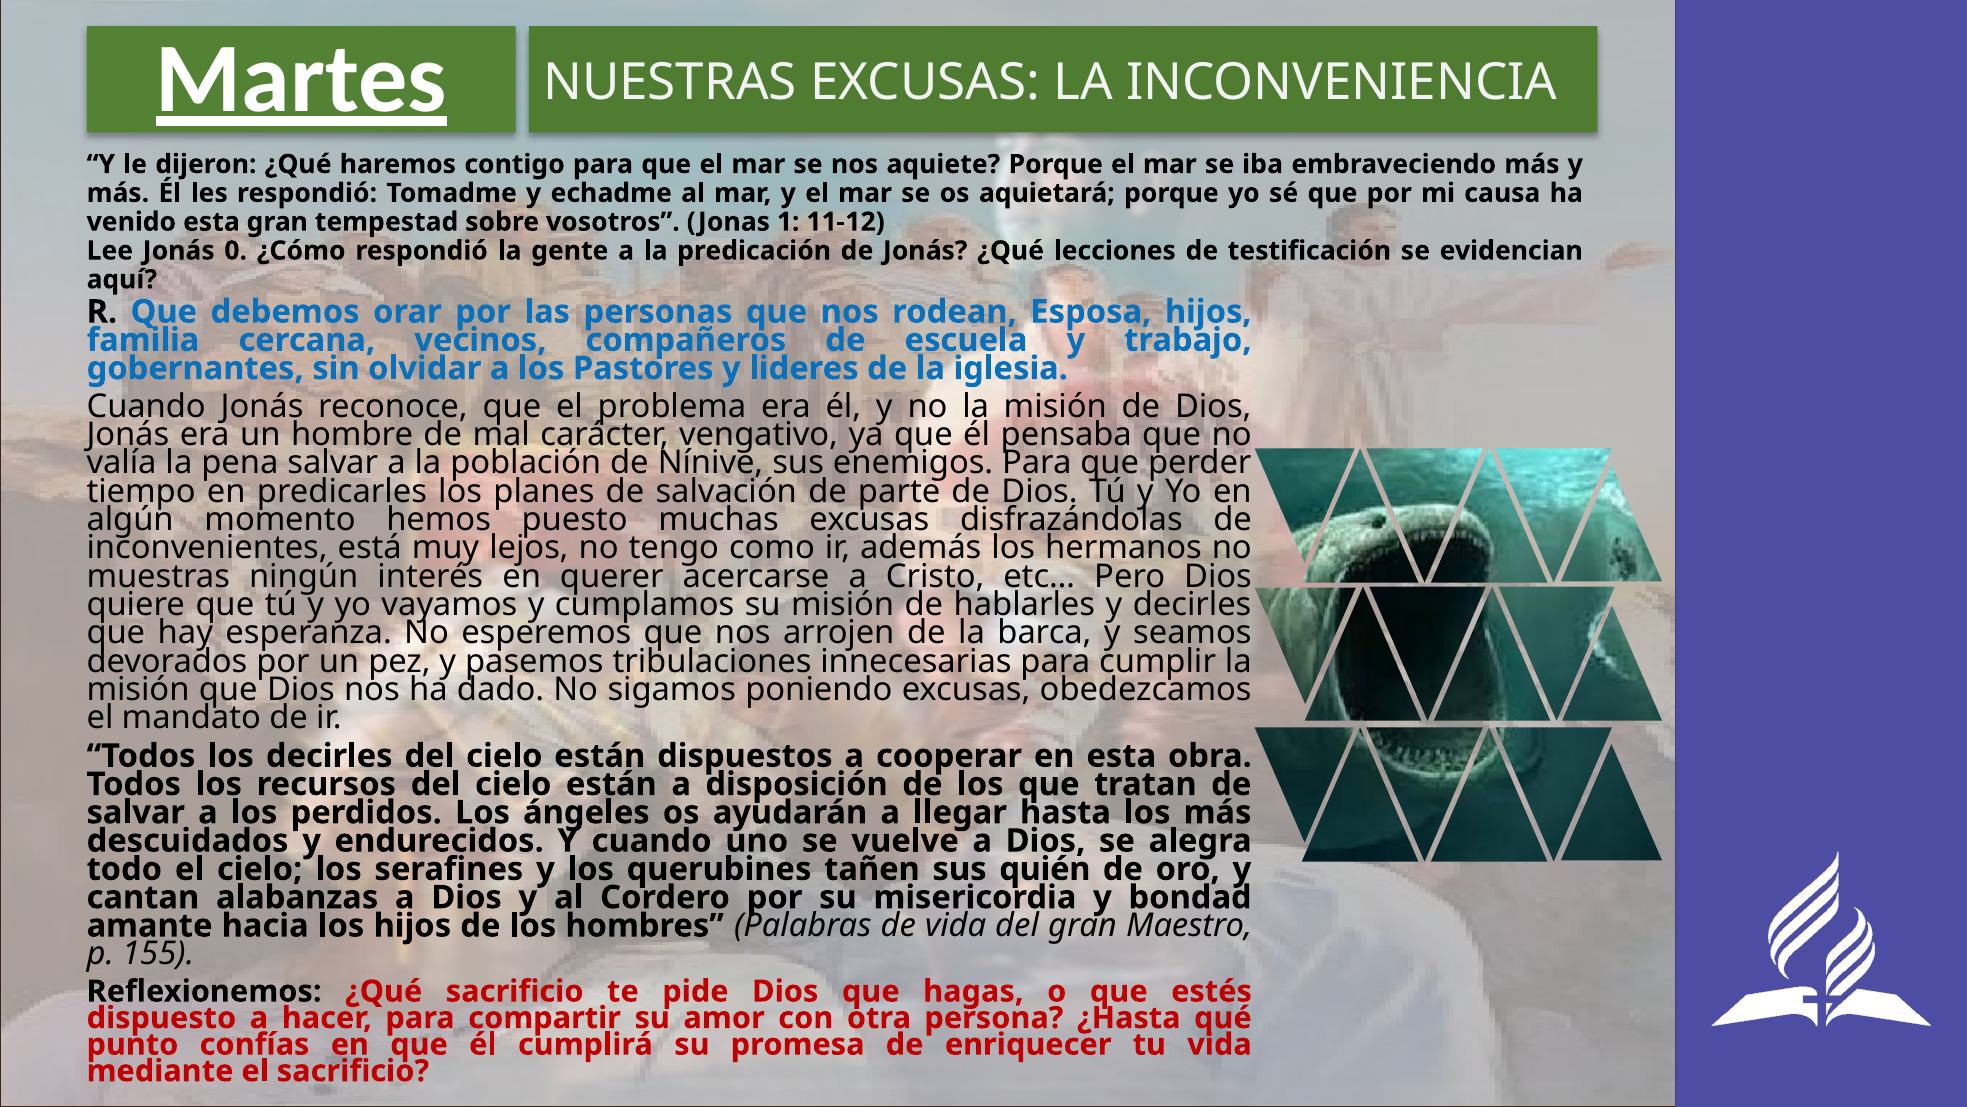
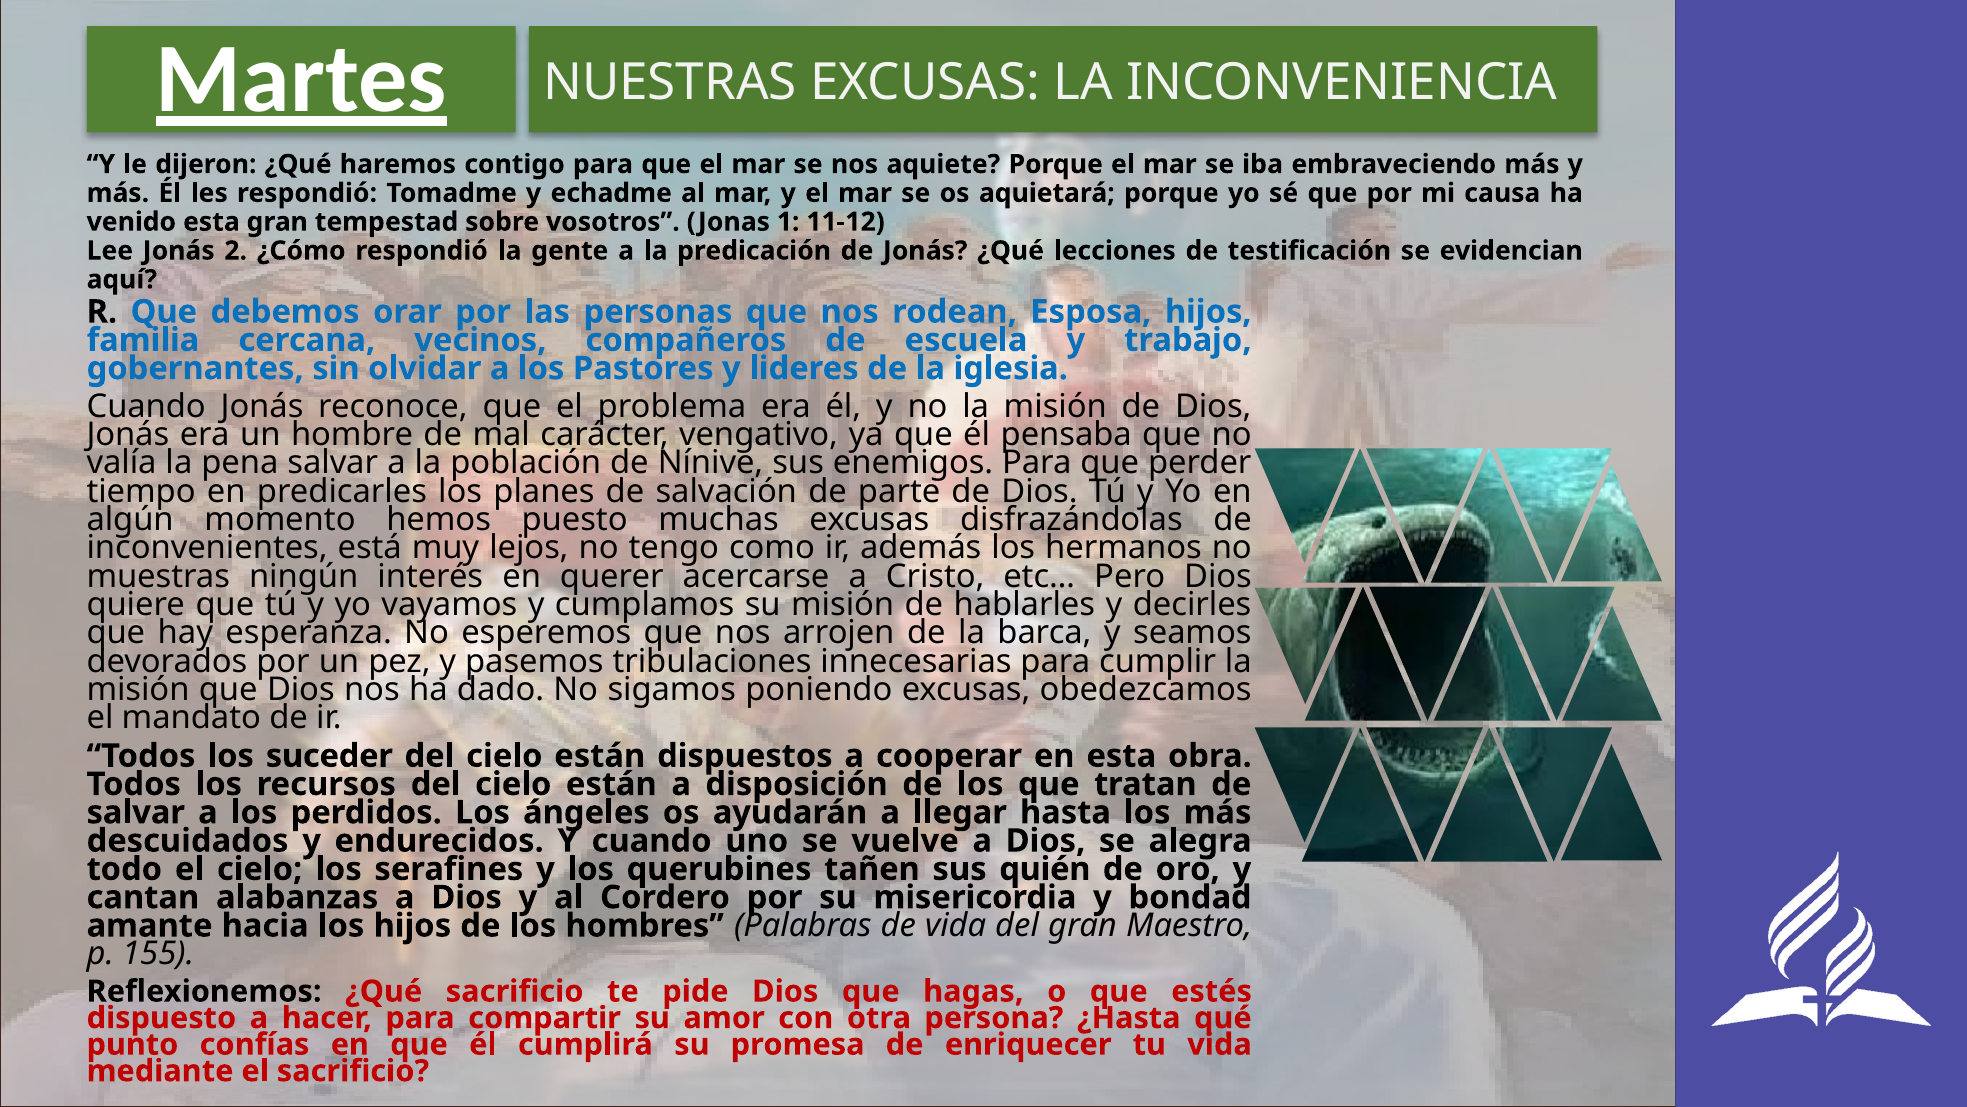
0: 0 -> 2 (236, 251)
los decirles: decirles -> suceder (329, 756)
